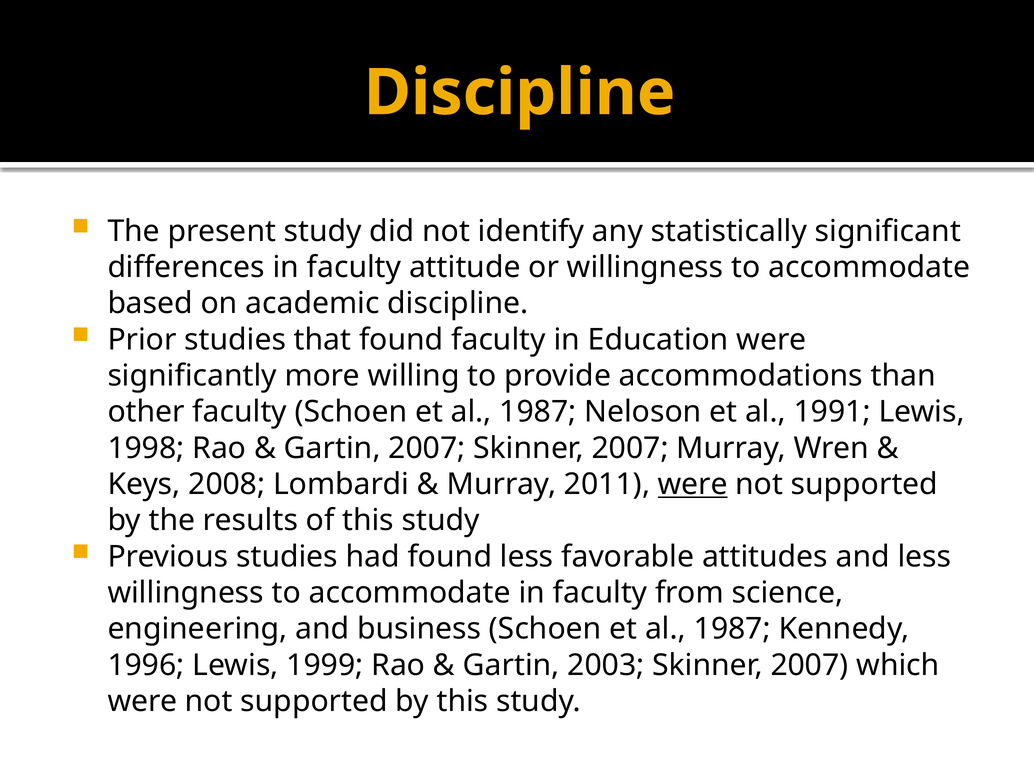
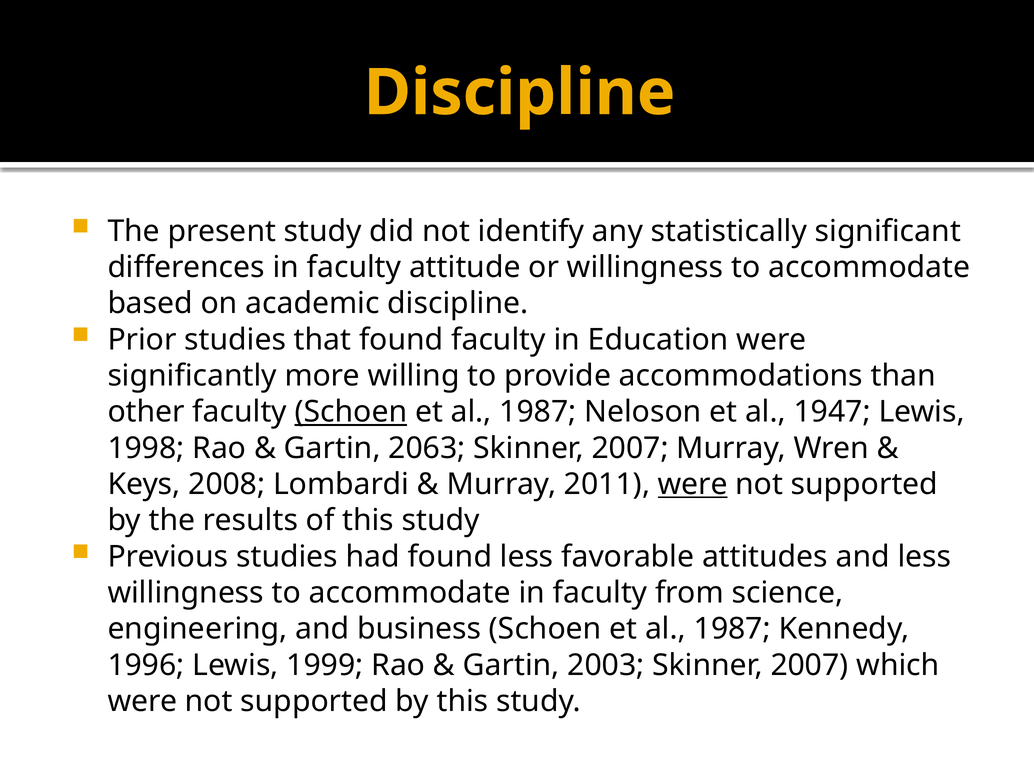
Schoen underline: none -> present (351, 412)
1991: 1991 -> 1947 (832, 412)
Gartin 2007: 2007 -> 2063 (427, 448)
